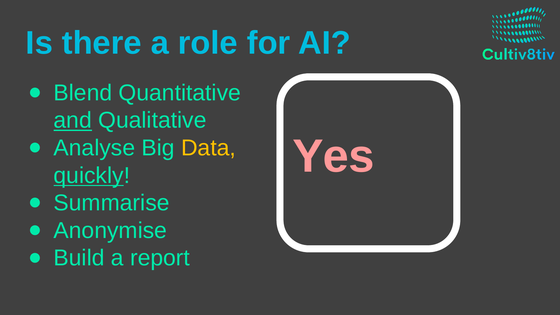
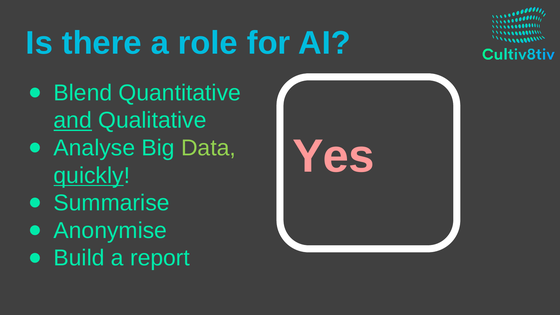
Data colour: yellow -> light green (208, 148)
